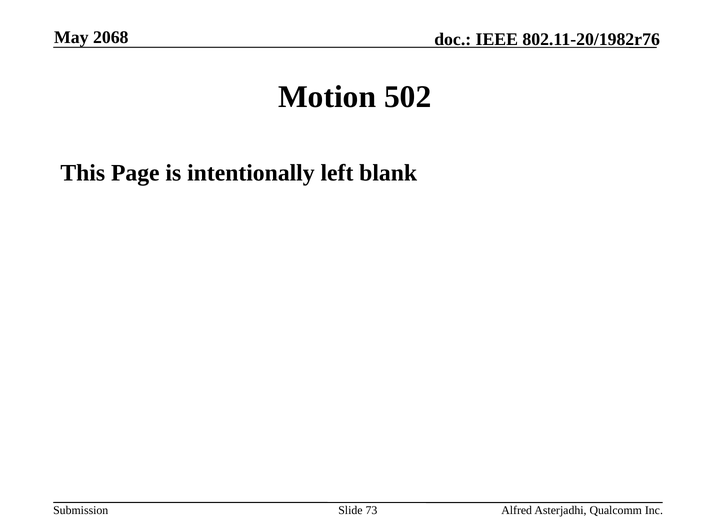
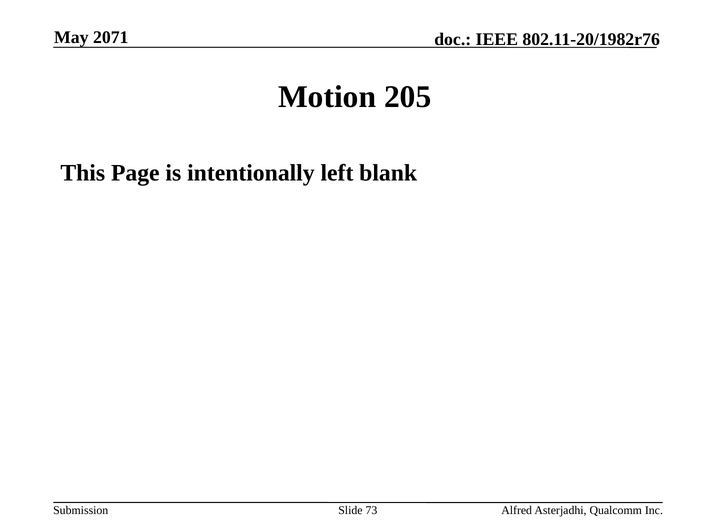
2068: 2068 -> 2071 (111, 38)
502: 502 -> 205 (408, 97)
